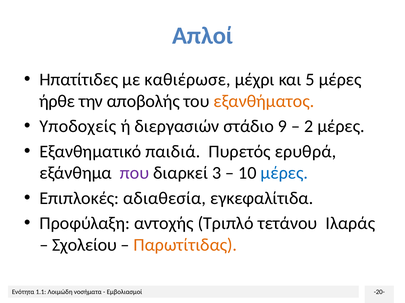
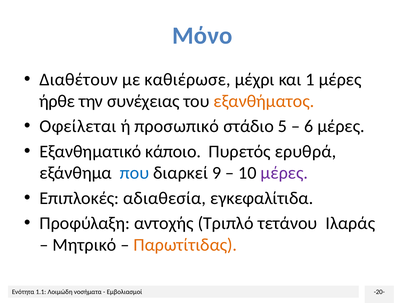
Απλοί: Απλοί -> Μόνο (202, 36)
Ηπατίτιδες: Ηπατίτιδες -> Διαθέτουν (79, 80)
5: 5 -> 1 (310, 80)
αποβολής: αποβολής -> συνέχειας (143, 101)
Υποδοχείς: Υποδοχείς -> Οφείλεται (78, 127)
διεργασιών: διεργασιών -> προσωπικό (177, 127)
9: 9 -> 5 (282, 127)
2: 2 -> 6 (309, 127)
παιδιά: παιδιά -> κάποιο (173, 152)
που colour: purple -> blue (135, 173)
3: 3 -> 9 (217, 173)
μέρες colour: blue -> purple (284, 173)
Σχολείου: Σχολείου -> Μητρικό (84, 245)
